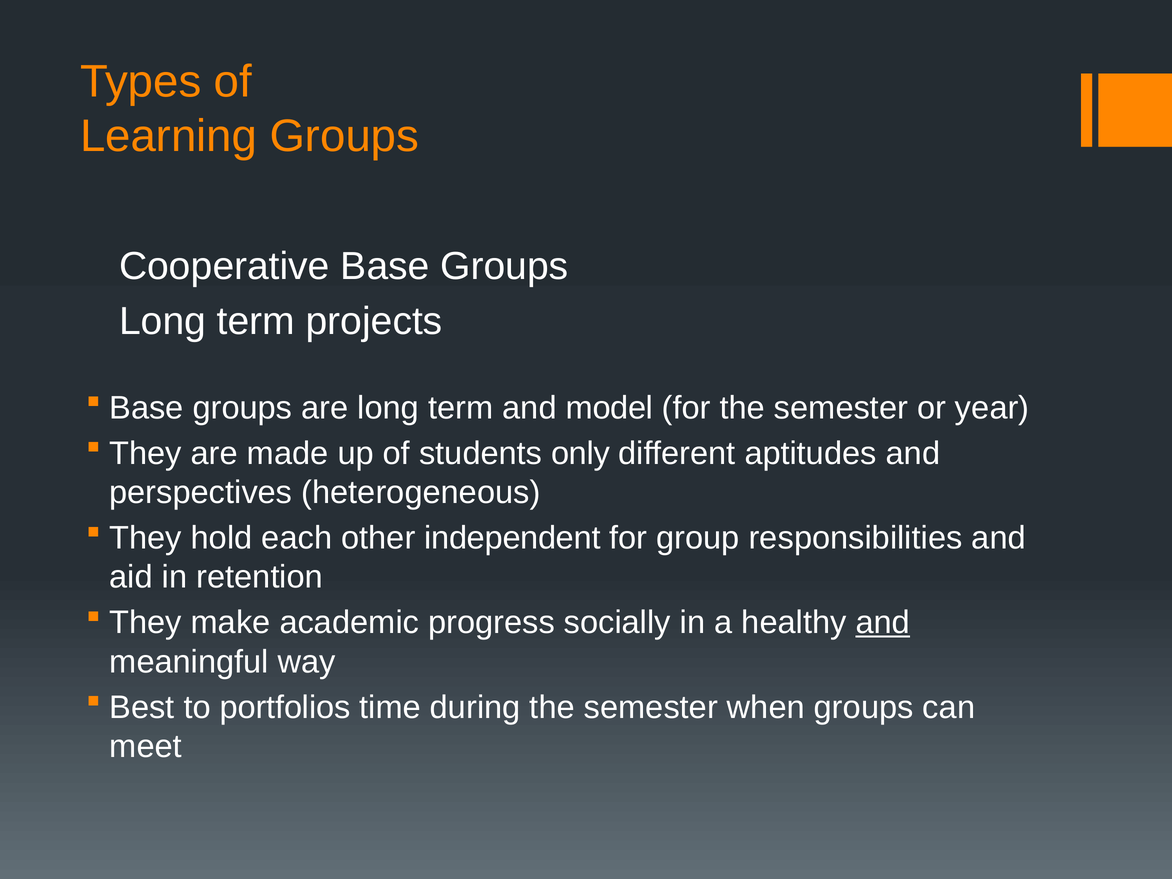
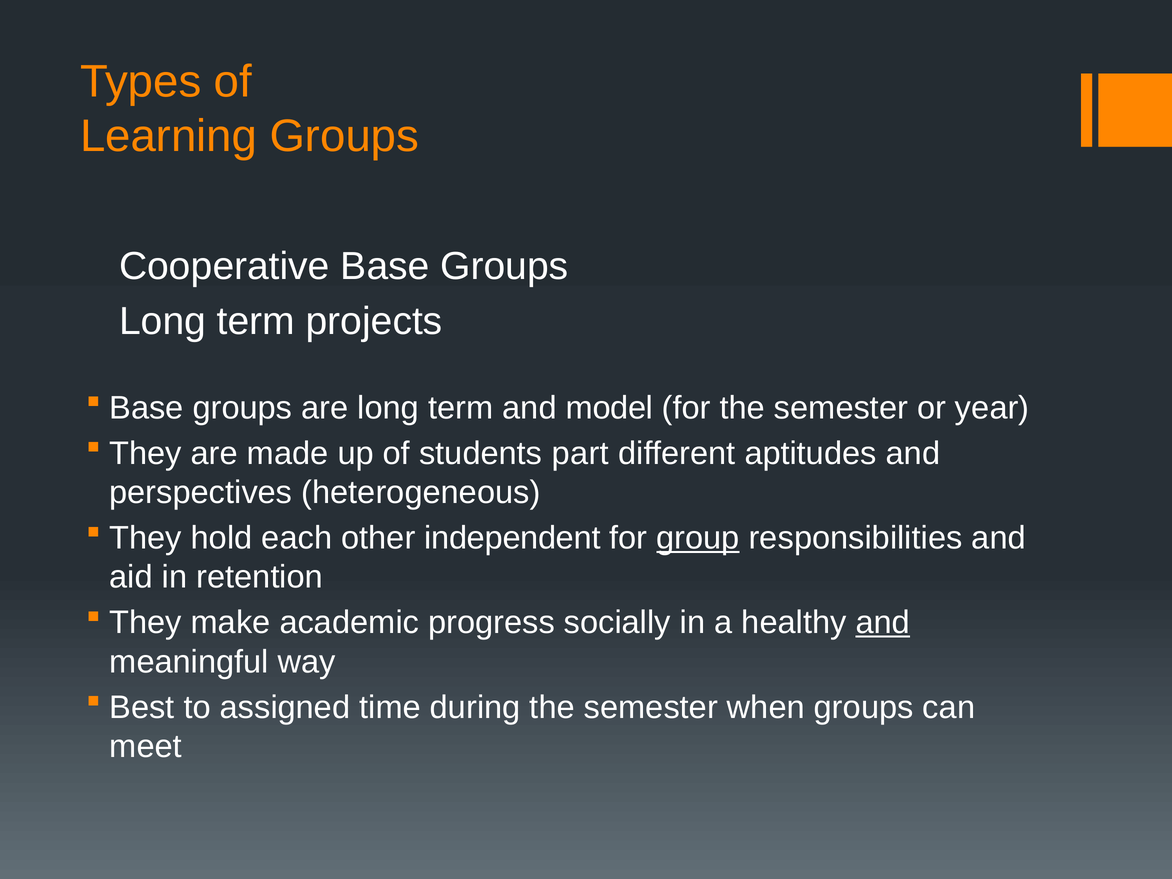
only: only -> part (580, 453)
group underline: none -> present (698, 538)
portfolios: portfolios -> assigned (285, 707)
